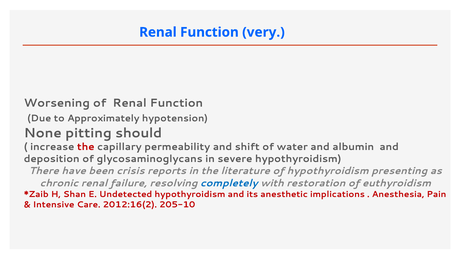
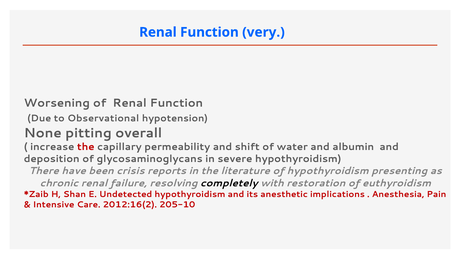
Approximately: Approximately -> Observational (103, 118)
should: should -> overall (139, 133)
completely colour: blue -> black (229, 183)
